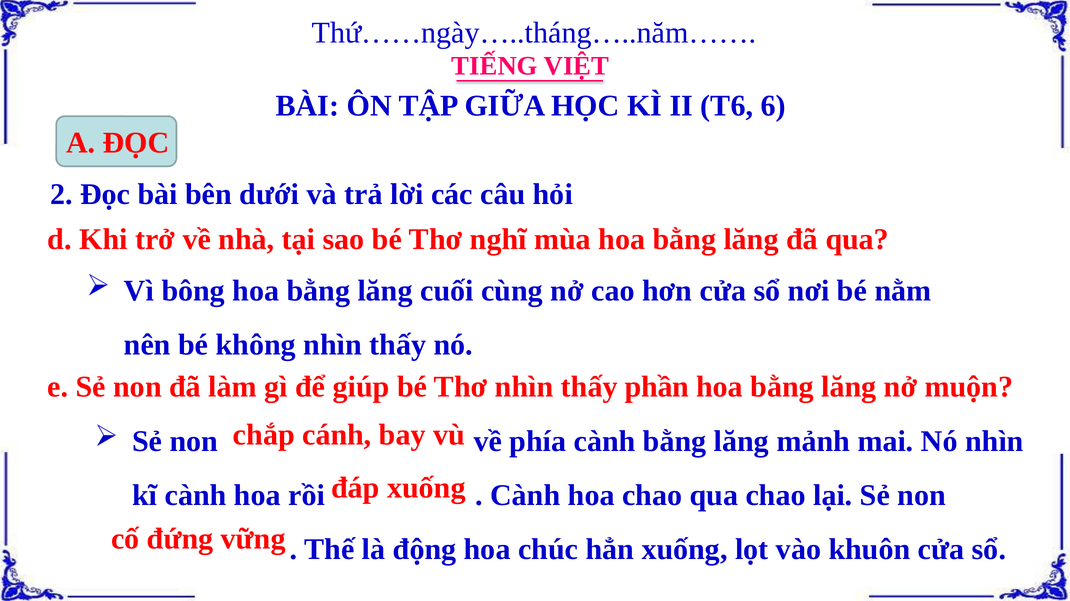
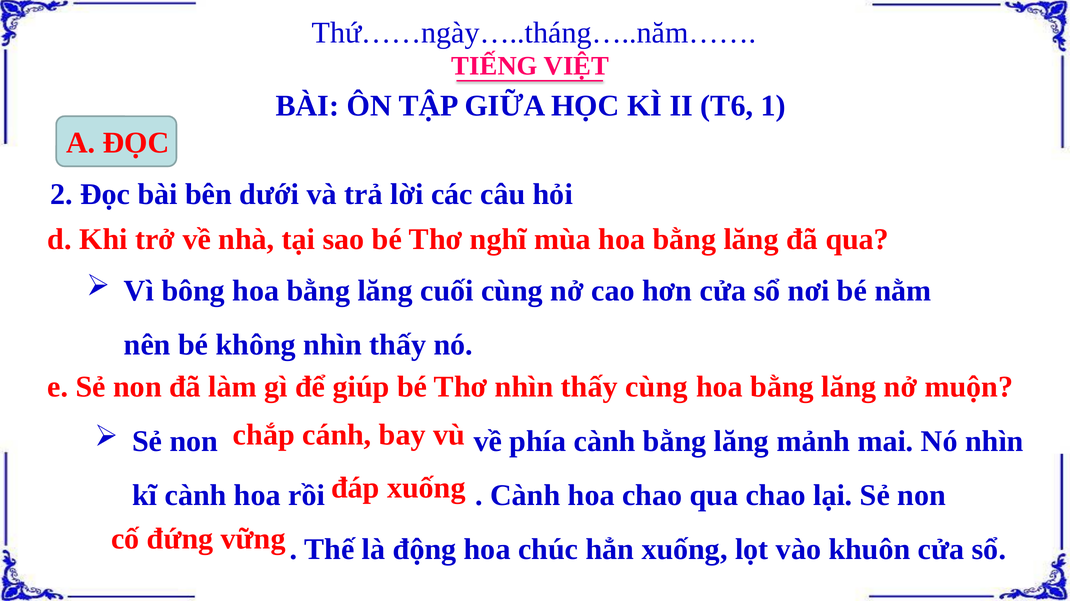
6: 6 -> 1 (773, 106)
thấy phần: phần -> cùng (657, 387)
